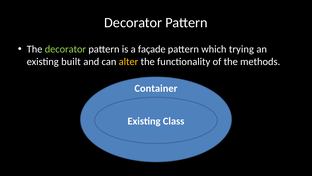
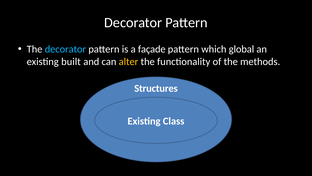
decorator colour: light green -> light blue (65, 49)
trying: trying -> global (241, 49)
Container: Container -> Structures (156, 88)
